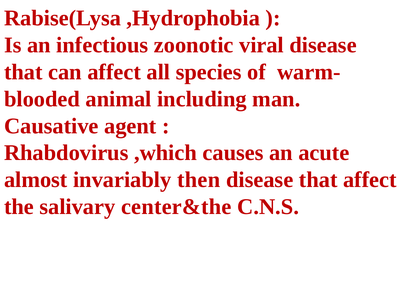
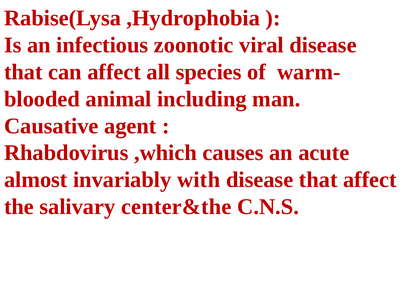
then: then -> with (199, 180)
